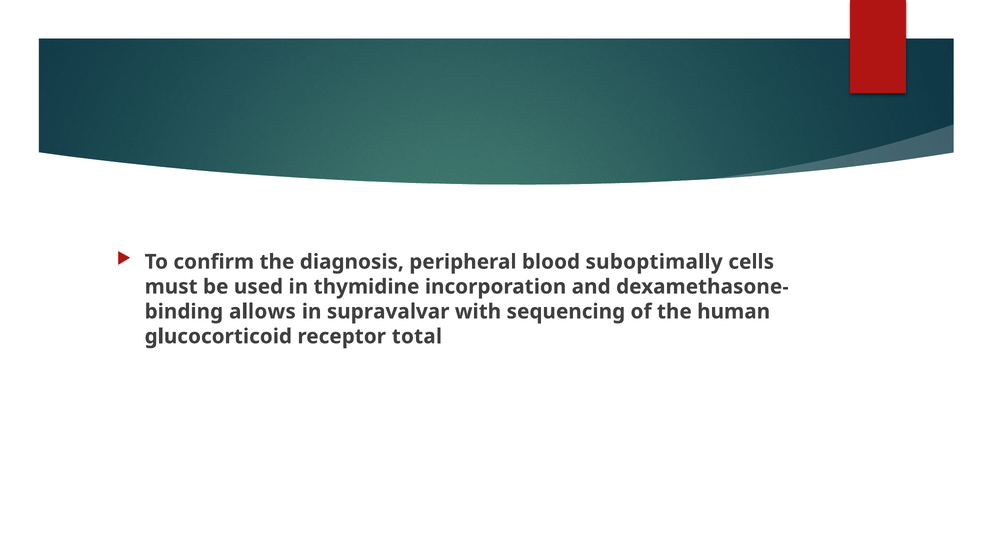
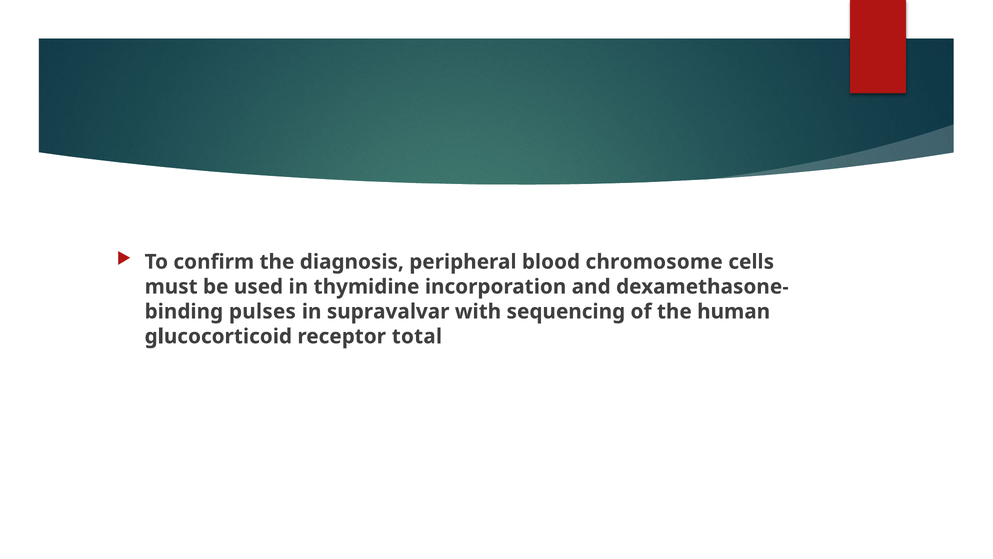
suboptimally: suboptimally -> chromosome (654, 262)
allows: allows -> pulses (262, 311)
